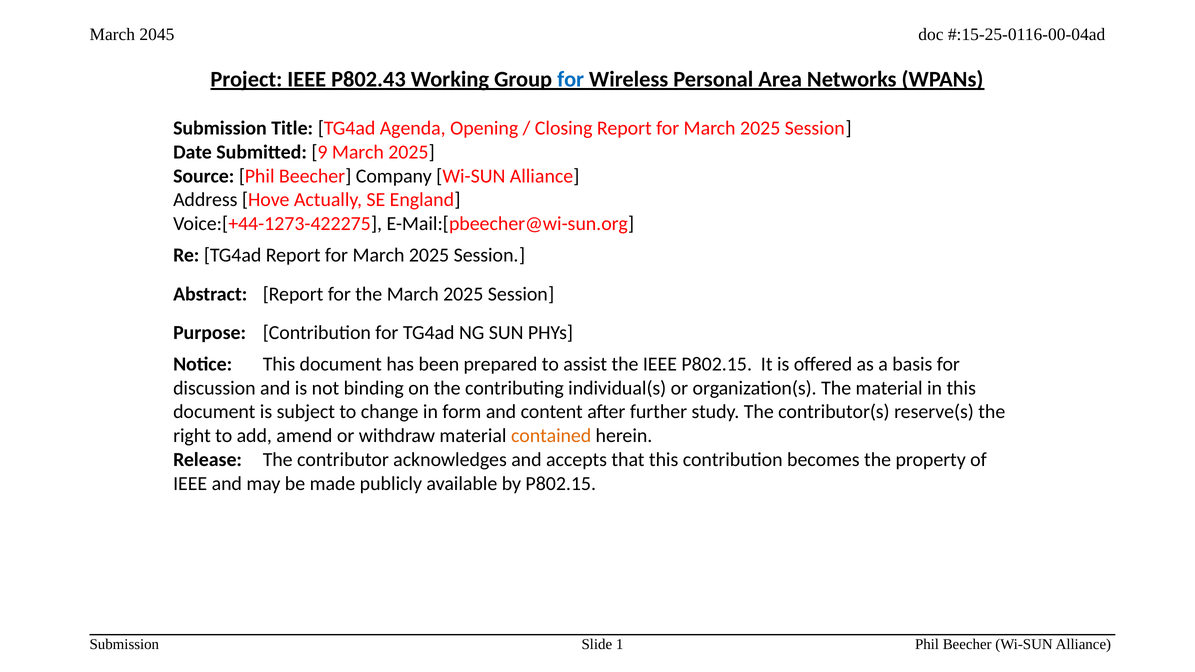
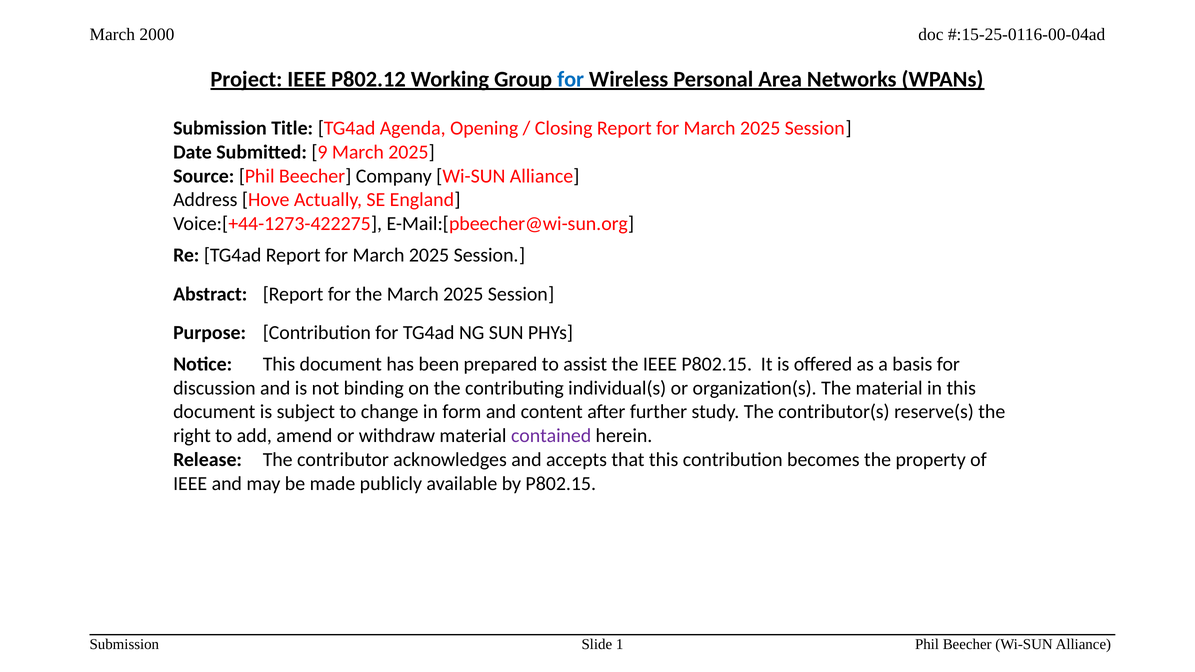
2045: 2045 -> 2000 (157, 34)
P802.43: P802.43 -> P802.12 (368, 79)
contained colour: orange -> purple (551, 436)
